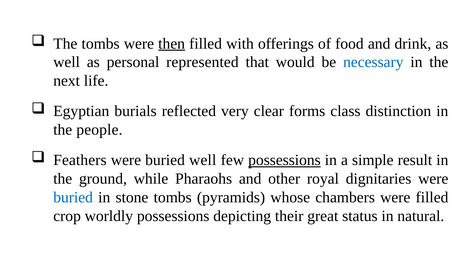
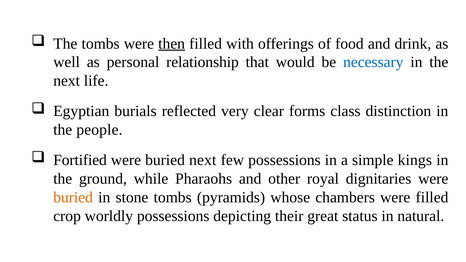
represented: represented -> relationship (203, 62)
Feathers: Feathers -> Fortified (80, 160)
buried well: well -> next (203, 160)
possessions underline: present -> none (284, 160)
result: result -> kings (415, 160)
buried colour: blue -> orange (73, 197)
